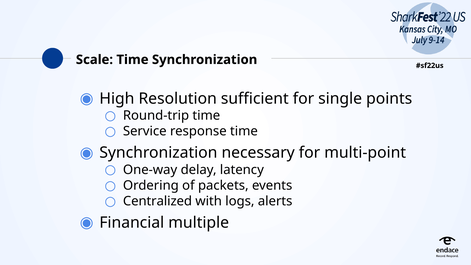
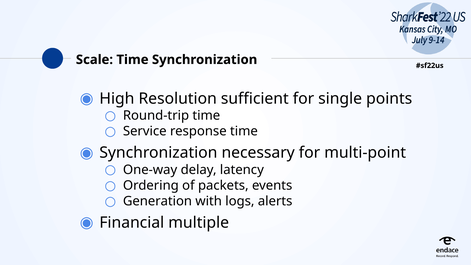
Centralized: Centralized -> Generation (157, 201)
